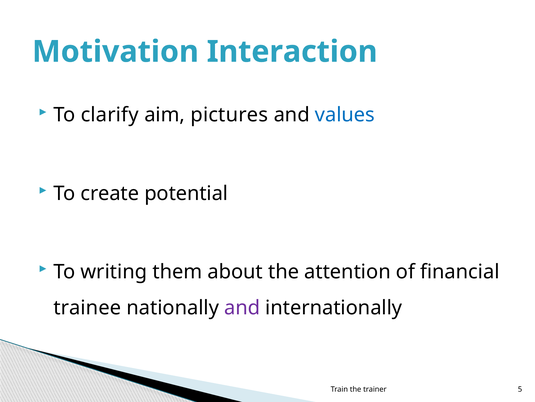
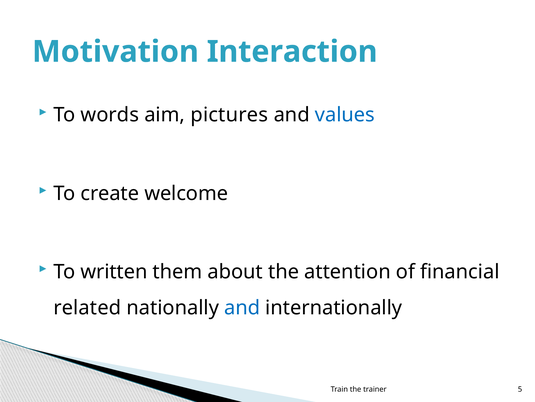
clarify: clarify -> words (110, 115)
potential: potential -> welcome (186, 193)
writing: writing -> written (114, 271)
trainee: trainee -> related (87, 307)
and colour: purple -> blue (242, 307)
